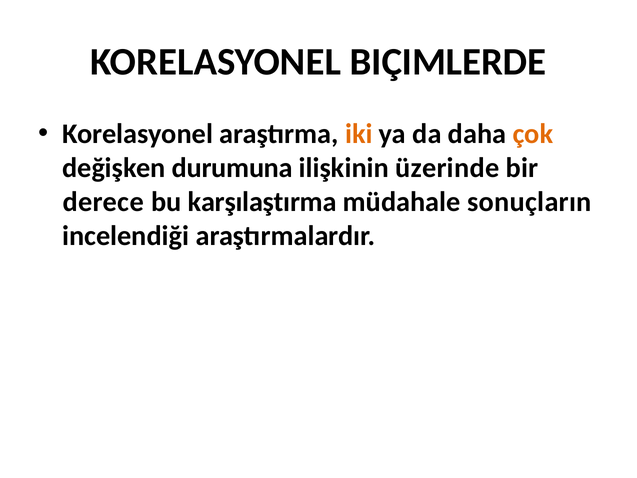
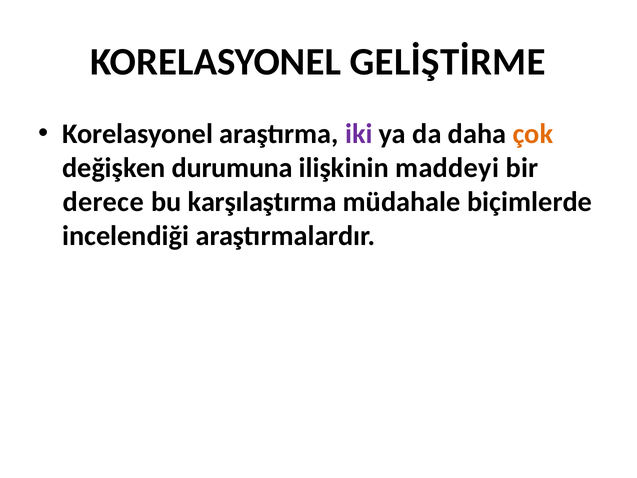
BIÇIMLERDE: BIÇIMLERDE -> GELİŞTİRME (448, 62)
iki colour: orange -> purple (359, 134)
üzerinde: üzerinde -> maddeyi (447, 168)
sonuçların: sonuçların -> biçimlerde (530, 202)
